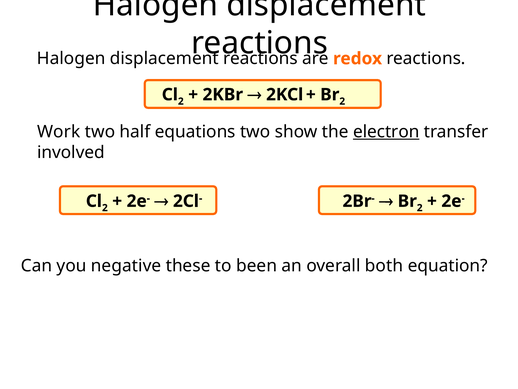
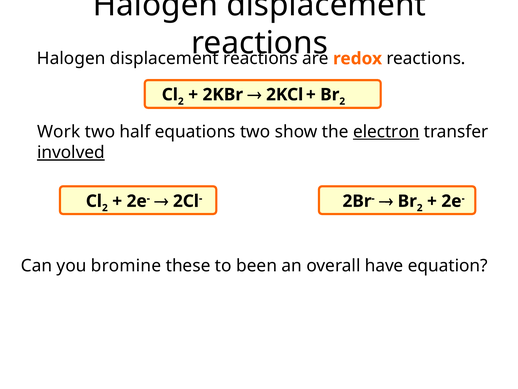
involved underline: none -> present (71, 152)
negative: negative -> bromine (126, 265)
both: both -> have (384, 265)
